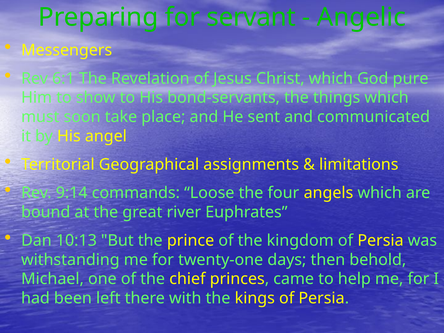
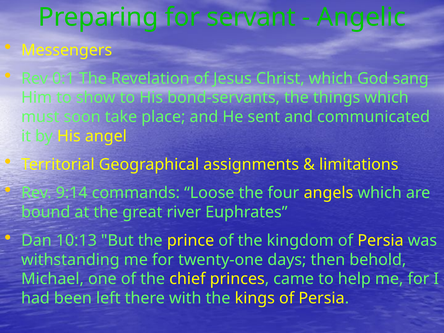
6:1: 6:1 -> 0:1 (63, 78)
pure: pure -> sang (411, 78)
